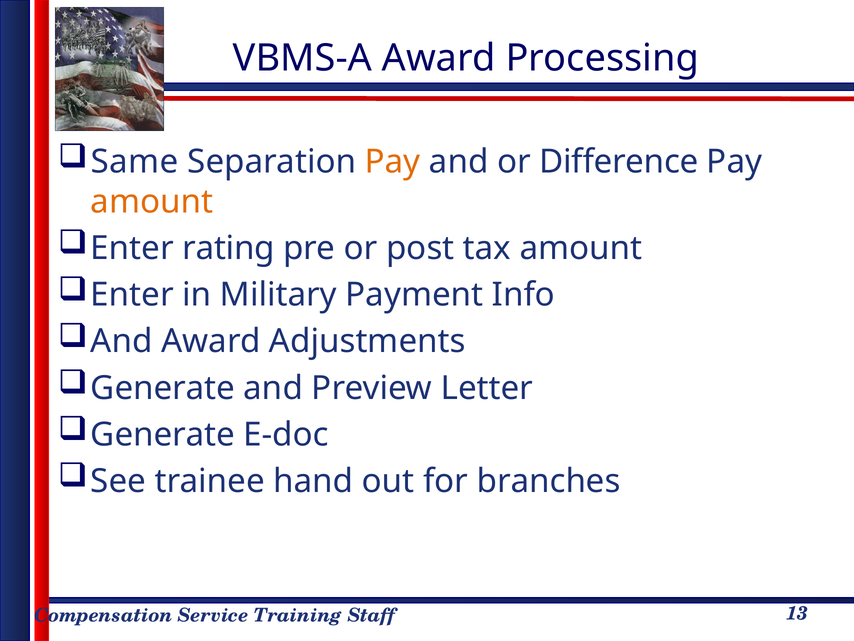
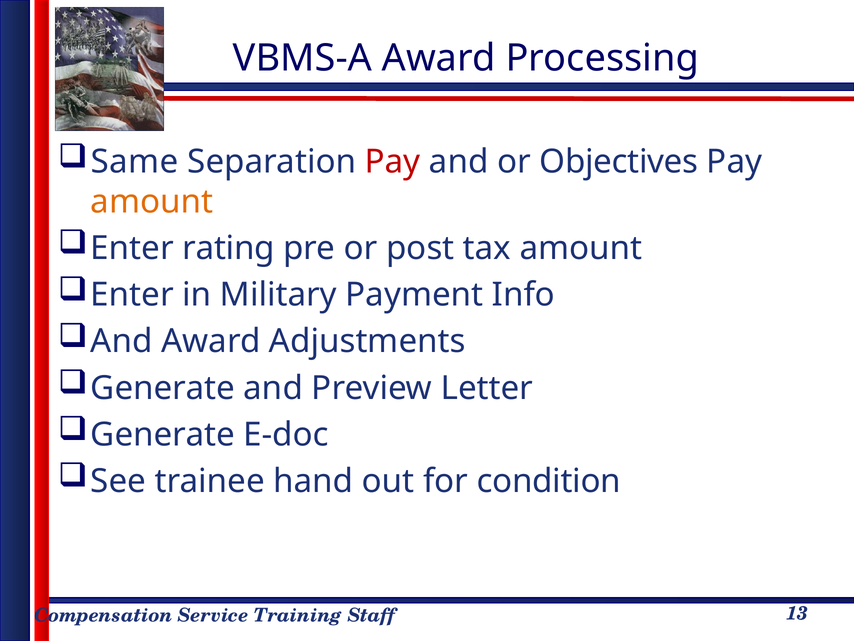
Pay colour: orange -> red (393, 162)
Difference: Difference -> Objectives (619, 162)
branches: branches -> condition (549, 481)
